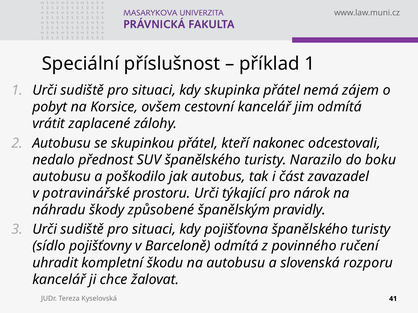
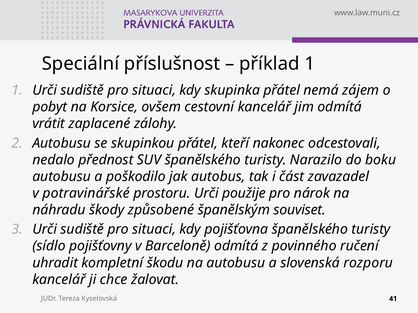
týkající: týkající -> použije (244, 194)
pravidly: pravidly -> souviset (300, 210)
